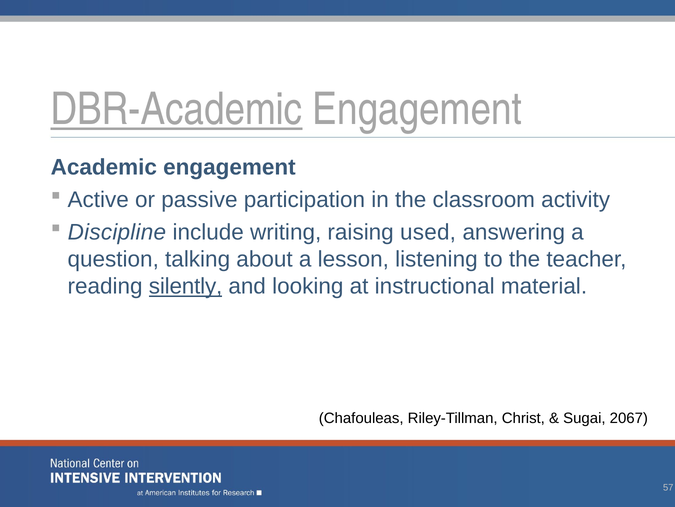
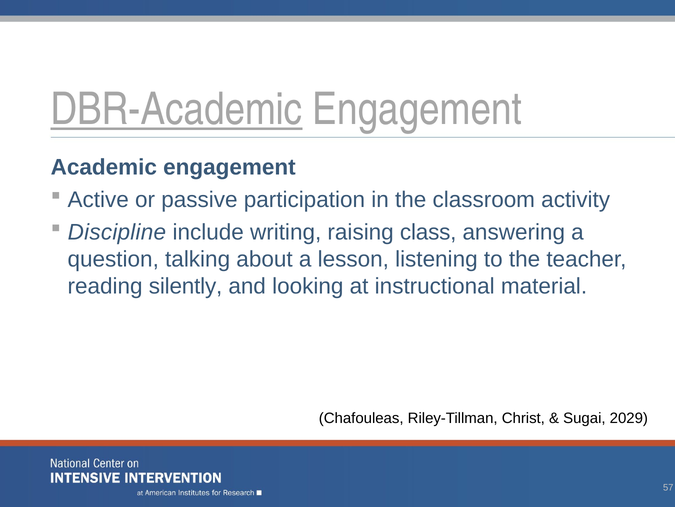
used: used -> class (428, 232)
silently underline: present -> none (186, 286)
2067: 2067 -> 2029 (629, 418)
